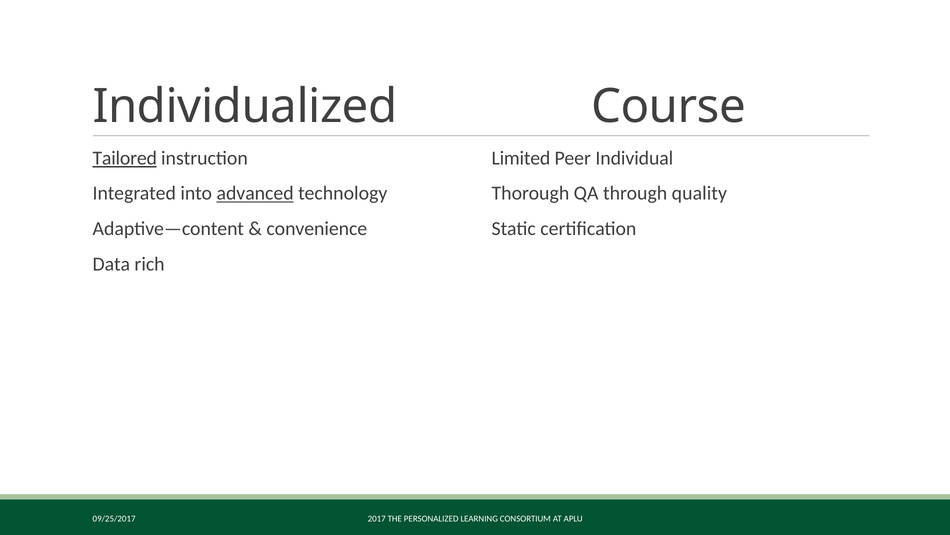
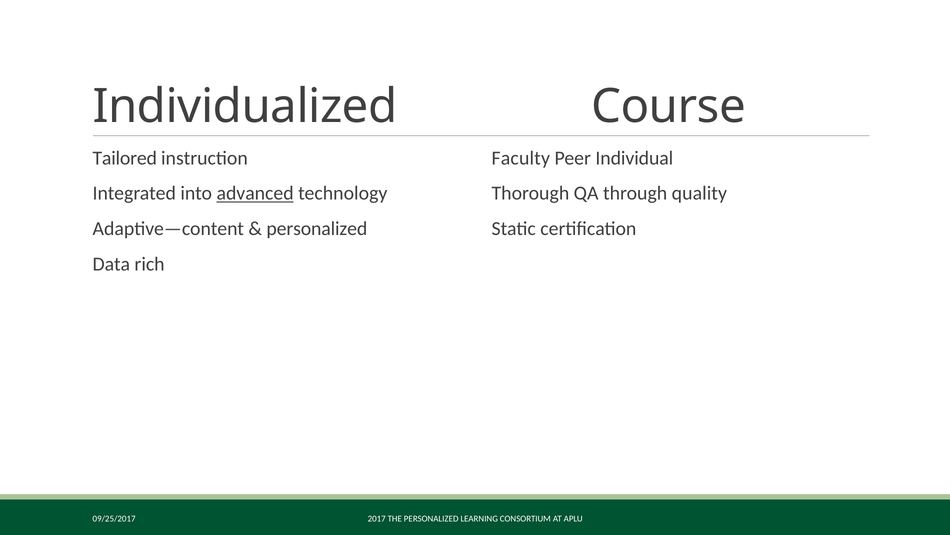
Tailored underline: present -> none (125, 158)
Limited: Limited -> Faculty (521, 158)
convenience: convenience -> personalized (317, 228)
